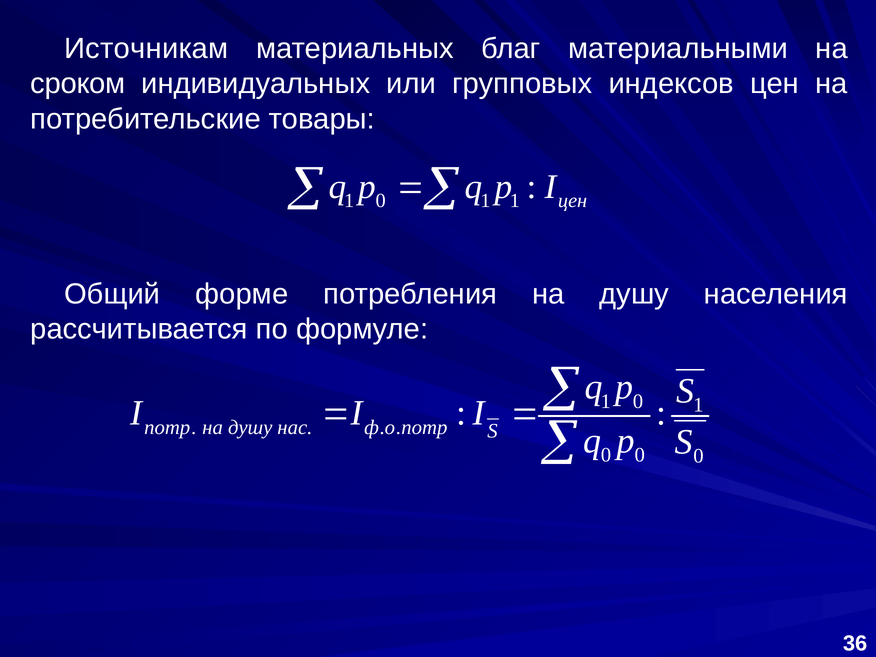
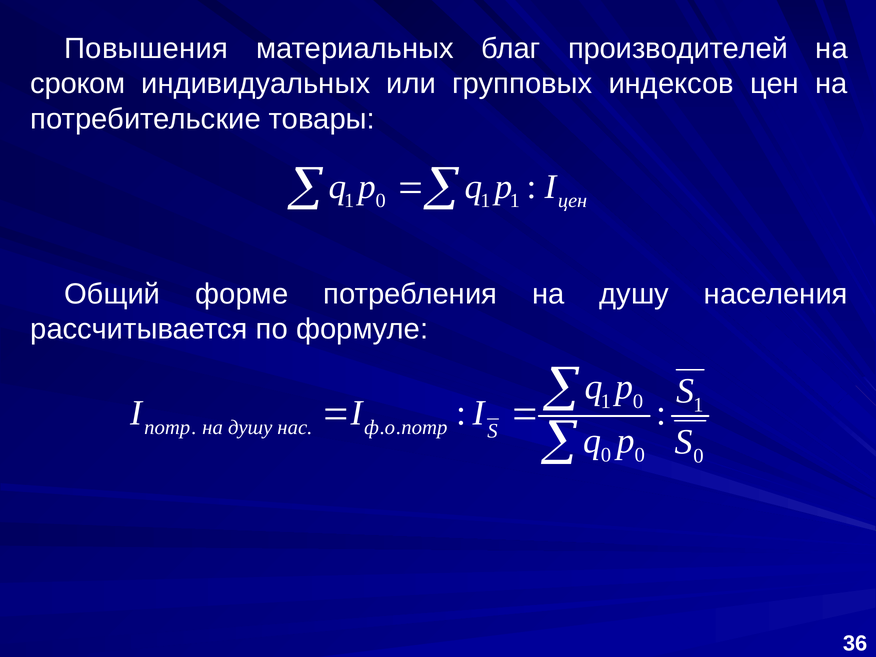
Источникам: Источникам -> Повышения (146, 49)
материальными: материальными -> производителей (678, 49)
